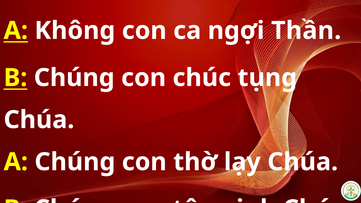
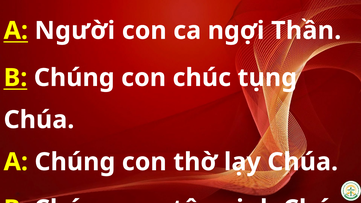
Không: Không -> Người (75, 31)
